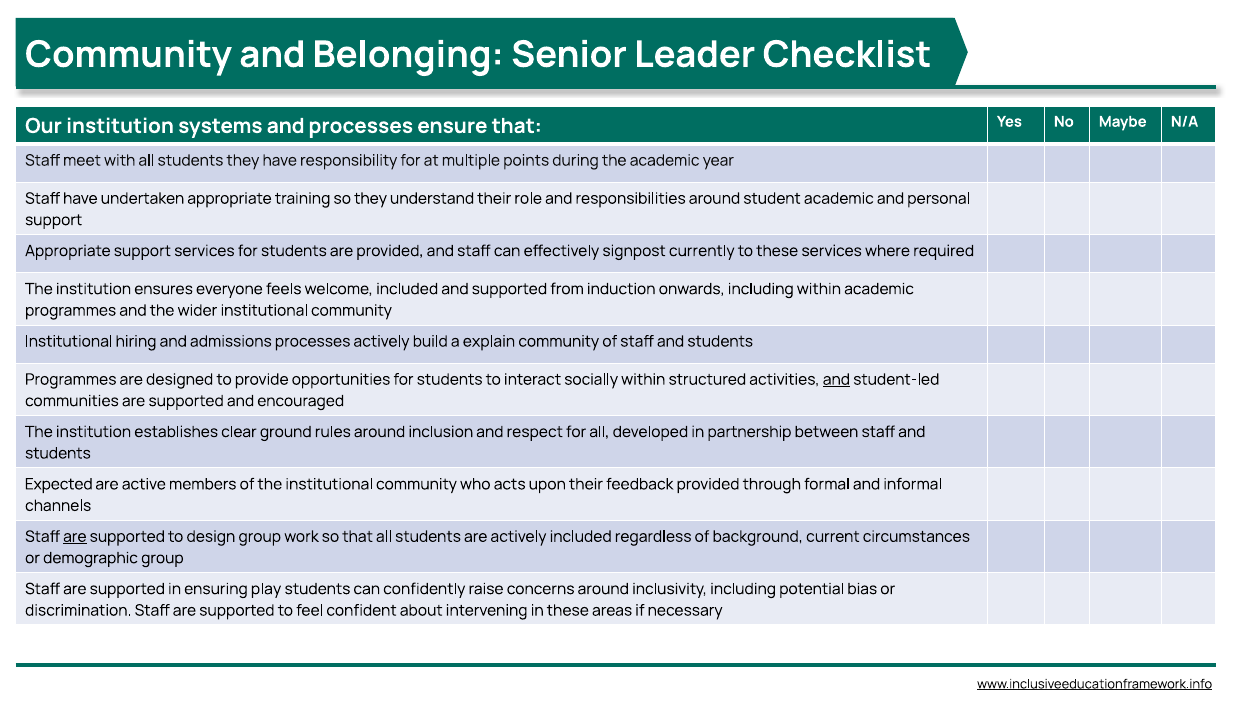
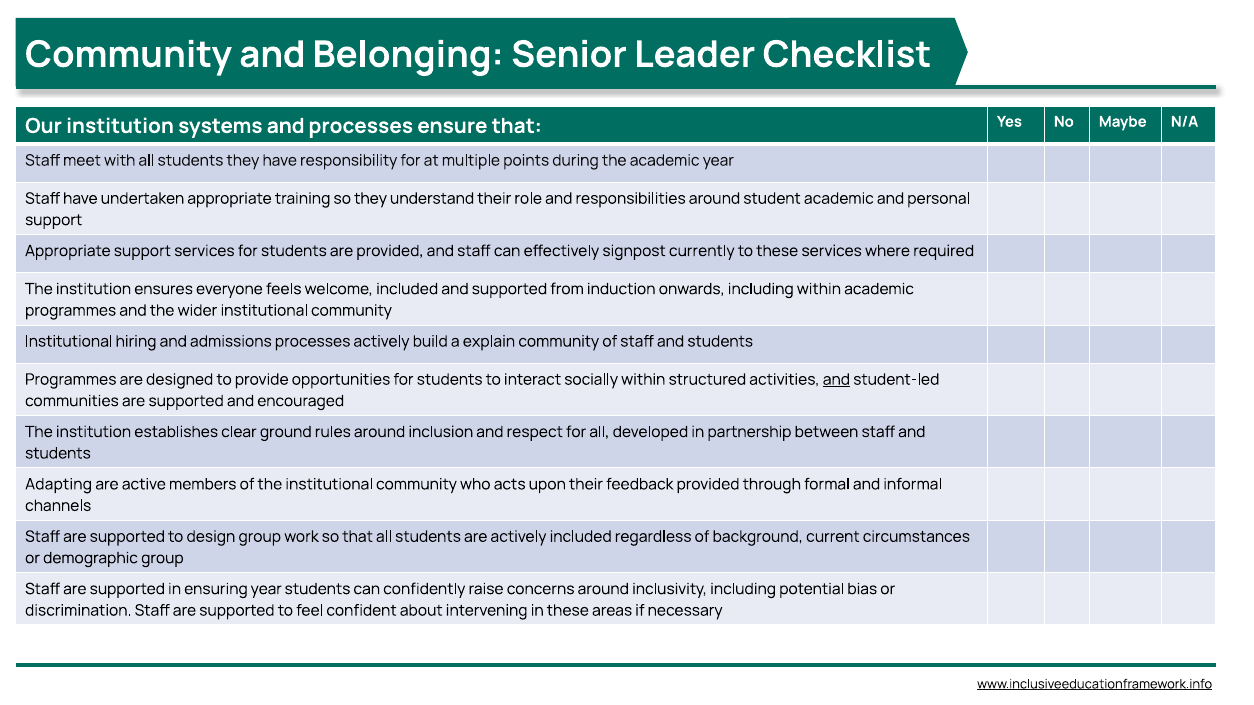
Expected: Expected -> Adapting (59, 484)
are underline: present -> none (75, 537)
ensuring play: play -> year (266, 589)
